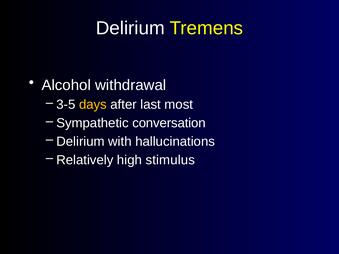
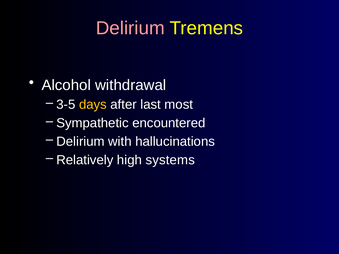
Delirium colour: white -> pink (130, 28)
conversation: conversation -> encountered (169, 123)
stimulus: stimulus -> systems (170, 160)
